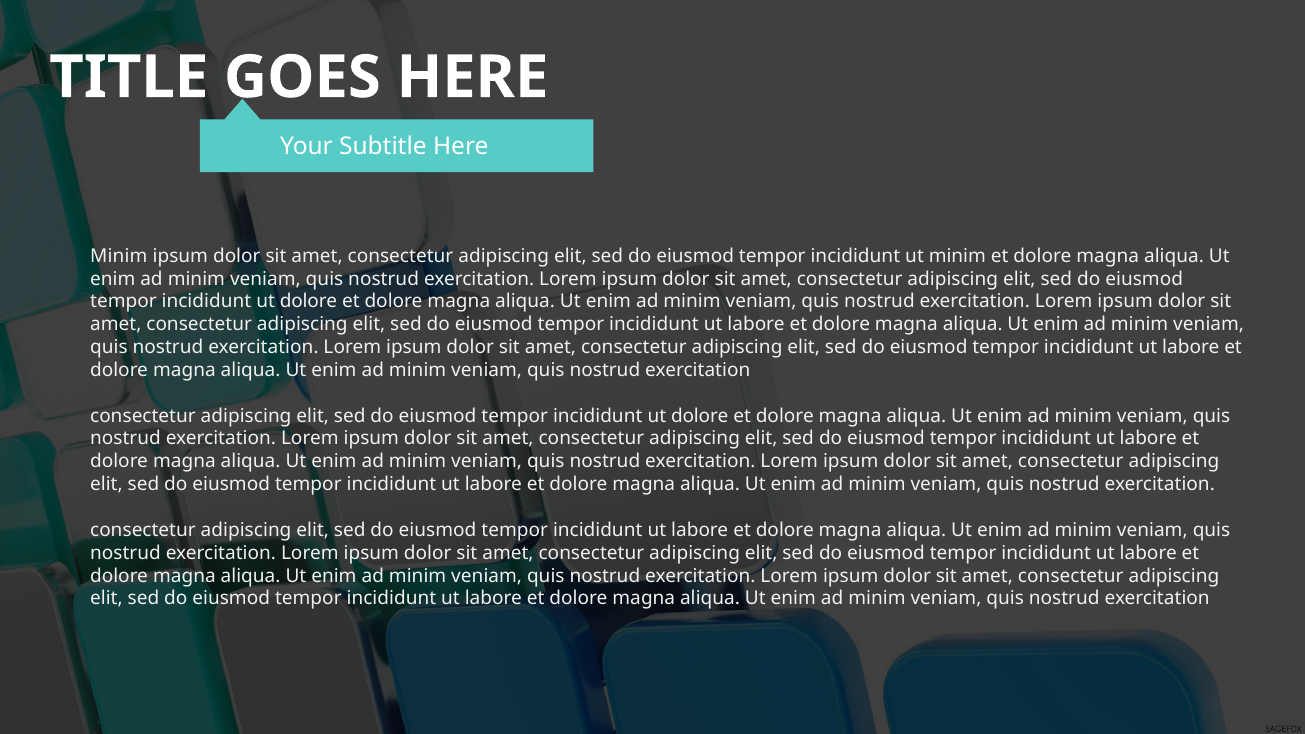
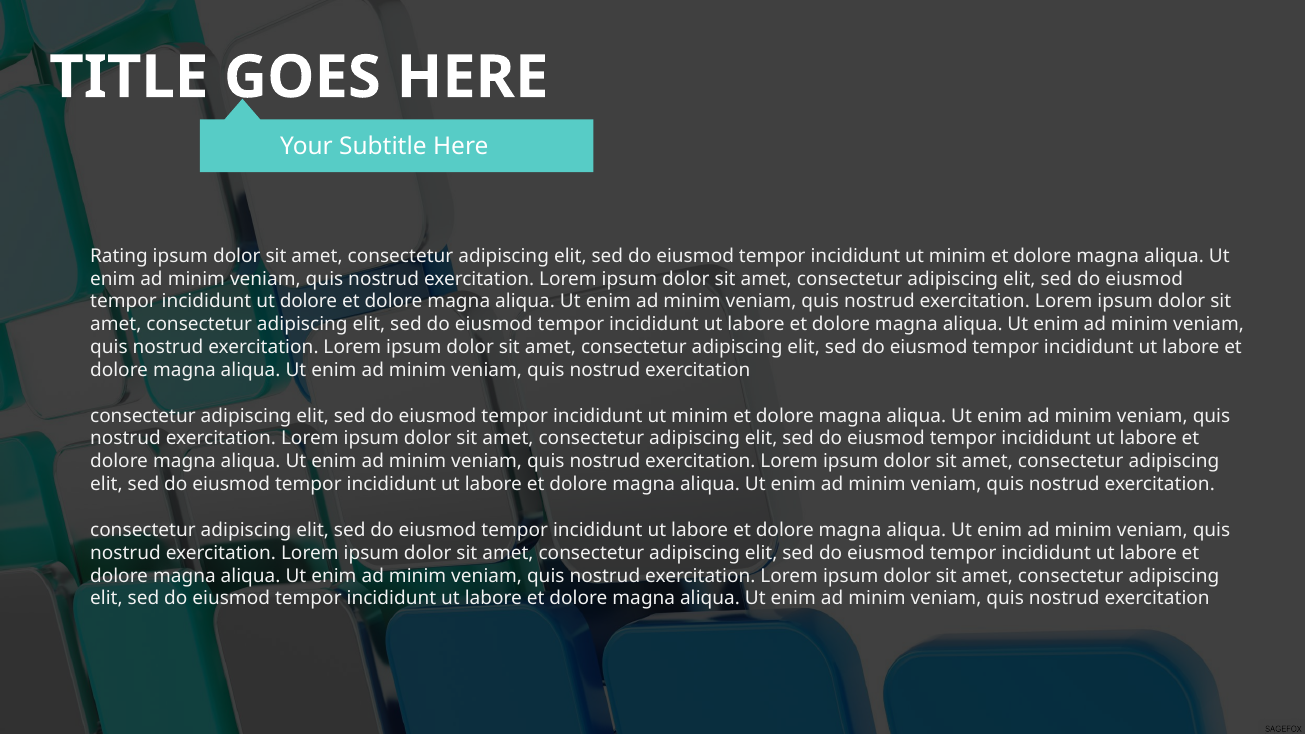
Minim: Minim -> Rating (119, 256)
dolore: dolore -> minim (700, 416)
